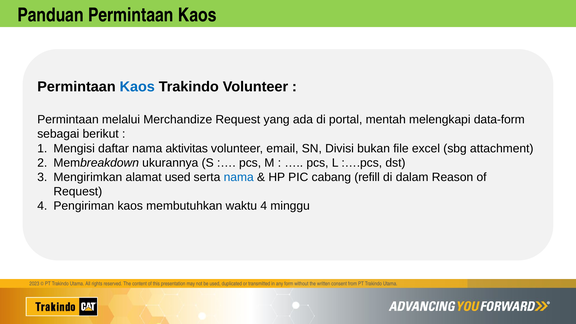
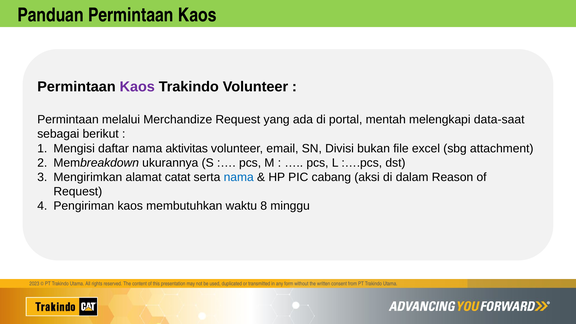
Kaos colour: blue -> purple (137, 87)
data-form: data-form -> data-saat (499, 120)
alamat used: used -> catat (178, 177)
refill: refill -> aksi (367, 177)
waktu 4: 4 -> 8 (264, 206)
